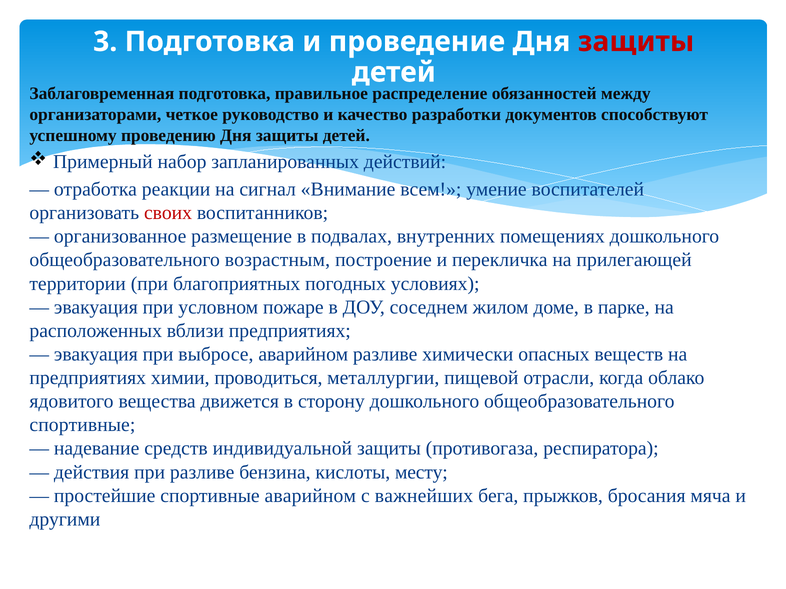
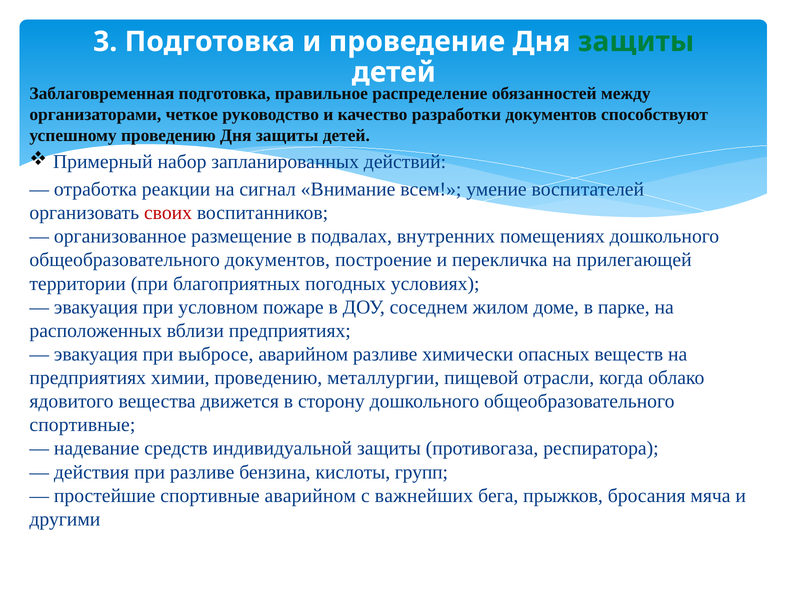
защиты colour: red -> green (636, 42)
общеобразовательного возрастным: возрастным -> документов (277, 260)
химии проводиться: проводиться -> проведению (268, 378)
месту: месту -> групп (421, 472)
